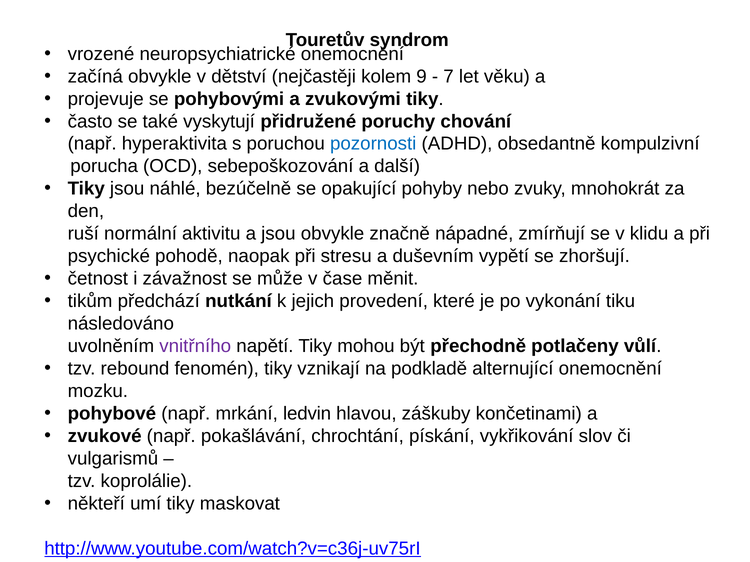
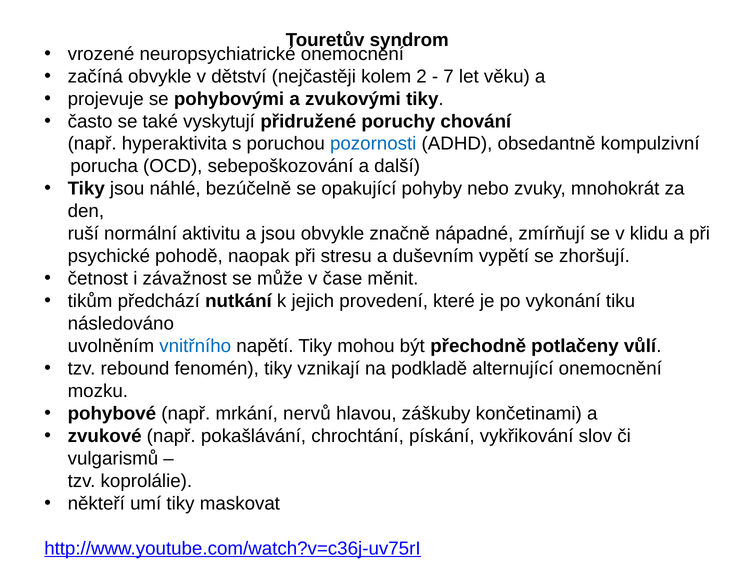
9: 9 -> 2 (421, 76)
vnitřního colour: purple -> blue (195, 346)
ledvin: ledvin -> nervů (307, 414)
